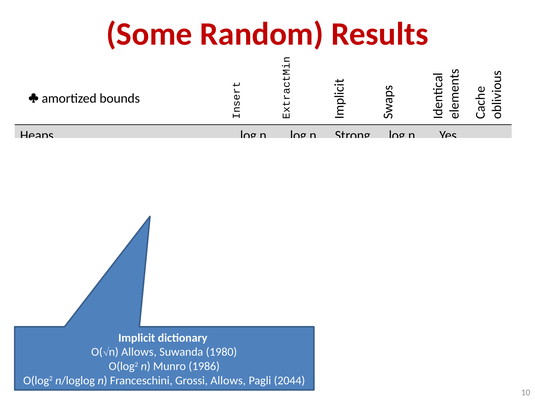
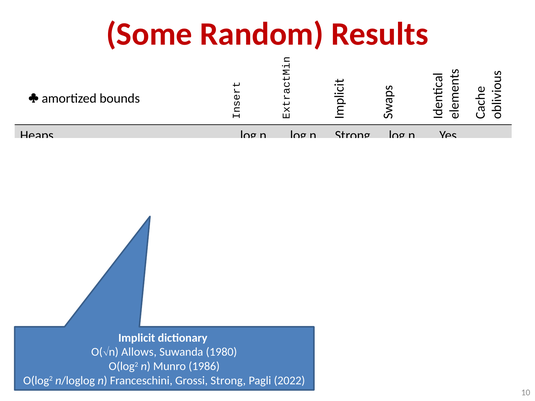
Grossi Allows: Allows -> Strong (228, 381)
2044: 2044 -> 2022 (289, 381)
